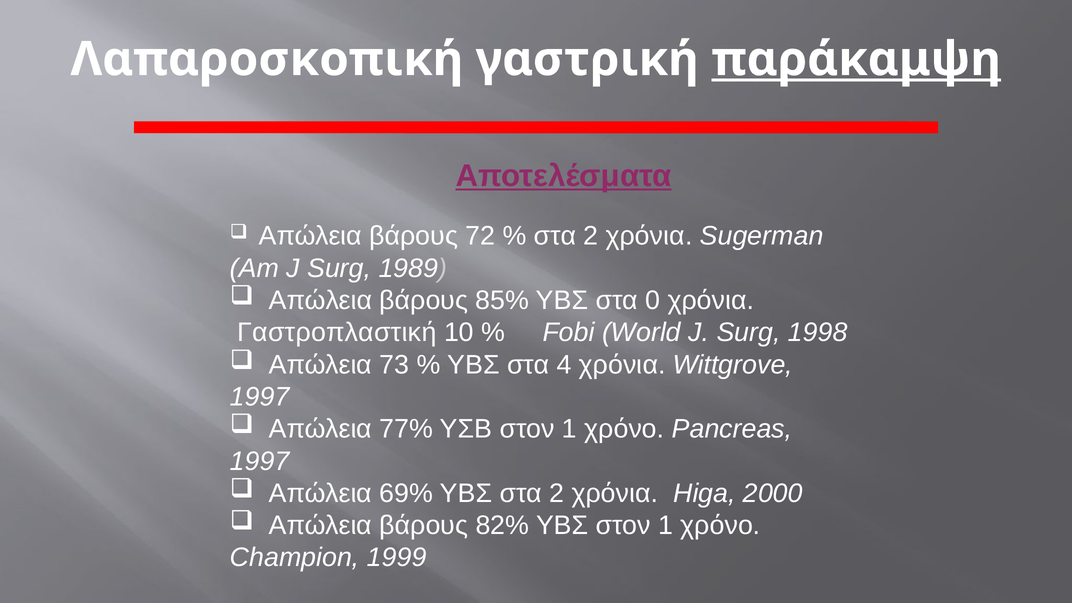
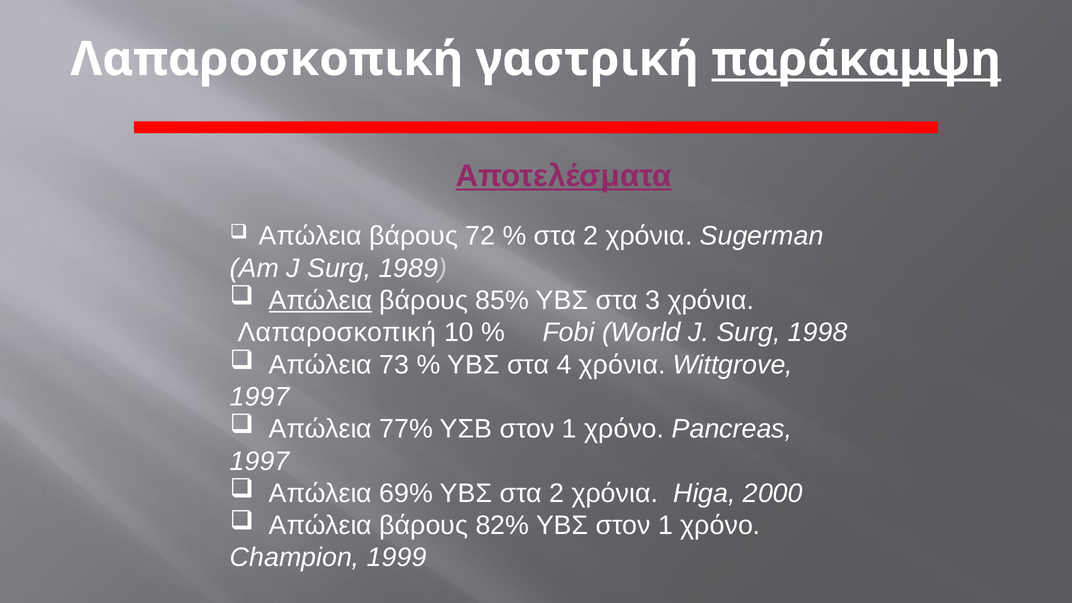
Απώλεια underline: none -> present (320, 300)
0: 0 -> 3 (653, 300)
Γαστροπλαστική: Γαστροπλαστική -> Λαπαροσκοπική (337, 333)
